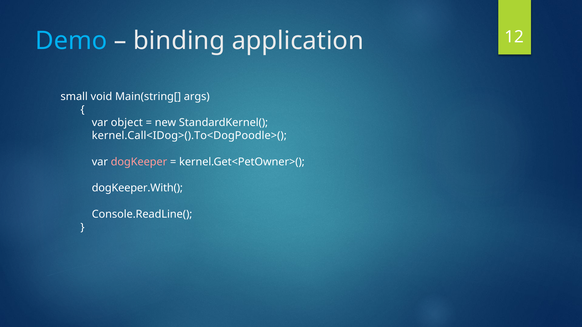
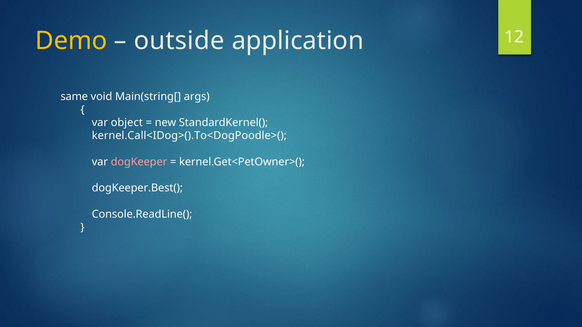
Demo colour: light blue -> yellow (71, 41)
binding: binding -> outside (179, 41)
small: small -> same (74, 97)
dogKeeper.With(: dogKeeper.With( -> dogKeeper.Best( (137, 188)
